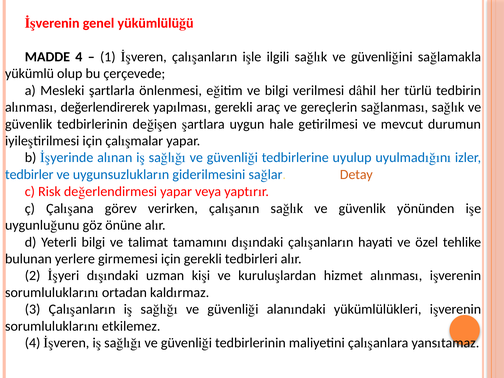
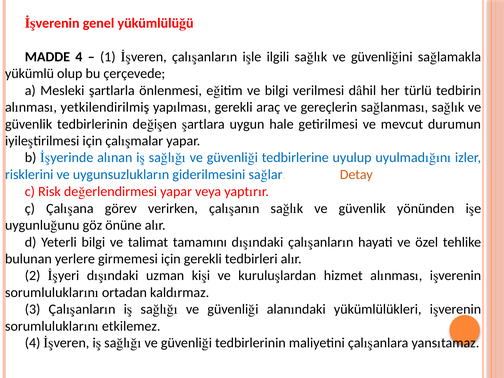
değerlendirerek: değerlendirerek -> yetkilendirilmiş (105, 107)
tedbirler: tedbirler -> risklerini (29, 175)
